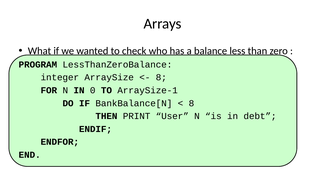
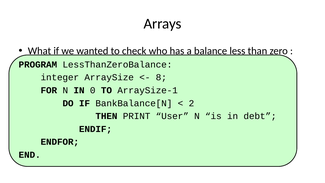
8: 8 -> 2 (191, 103)
